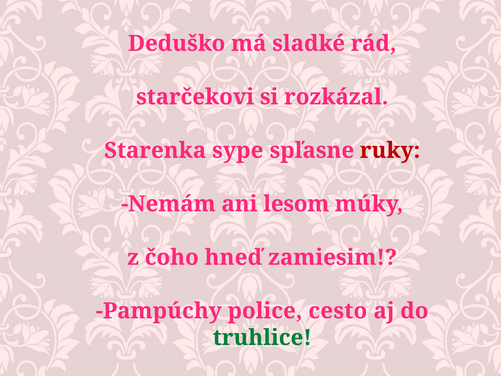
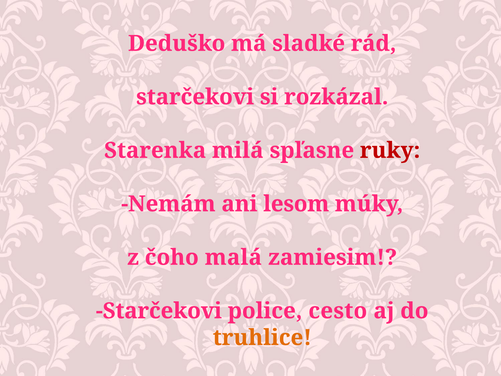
sype: sype -> milá (238, 150)
hneď: hneď -> malá (233, 257)
Pampúchy: Pampúchy -> Starčekovi (159, 311)
truhlice colour: green -> orange (262, 337)
